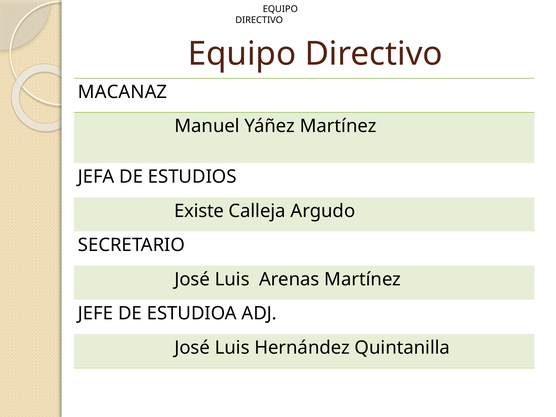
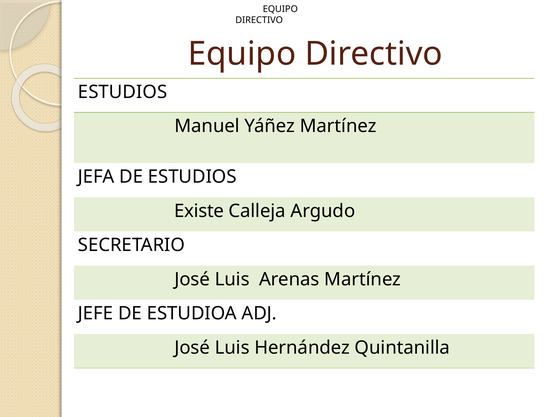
MACANAZ: MACANAZ -> ESTUDIOS (123, 92)
